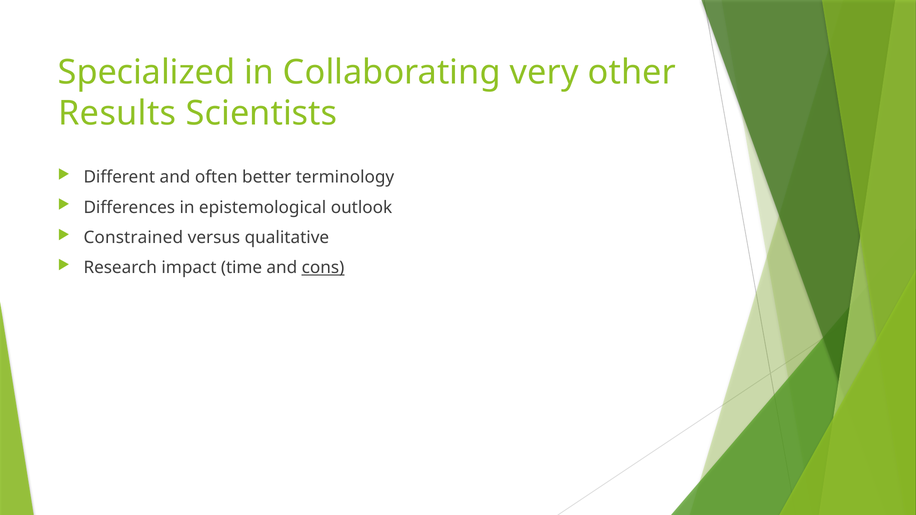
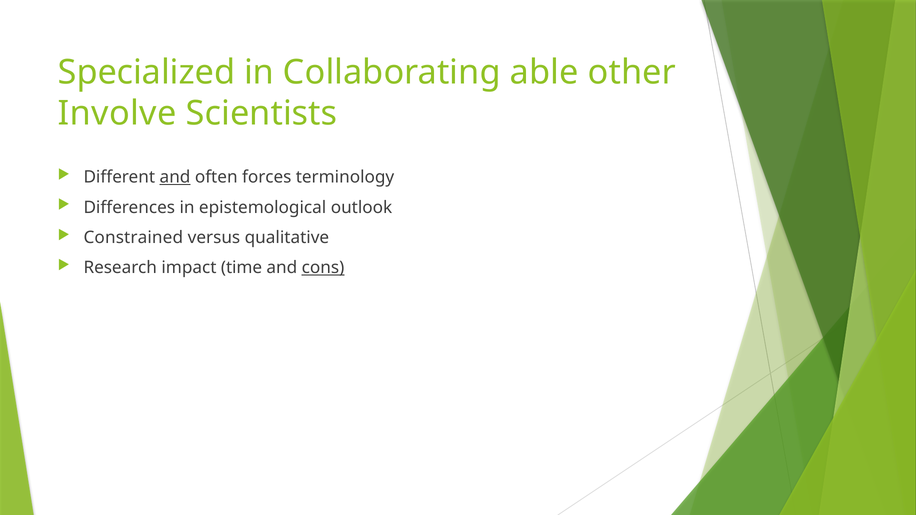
very: very -> able (544, 72)
Results: Results -> Involve (117, 113)
and underline: none -> present (175, 177)
better: better -> forces (267, 177)
